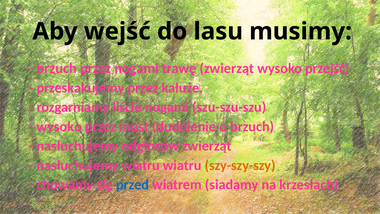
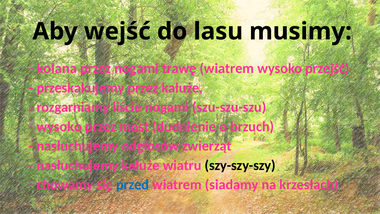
brzuch: brzuch -> kolana (57, 68)
trawę zwierząt: zwierząt -> wiatrem (227, 68)
nasłuchujemy wiatru: wiatru -> kałuże (141, 165)
szy-szy-szy colour: orange -> black (240, 165)
